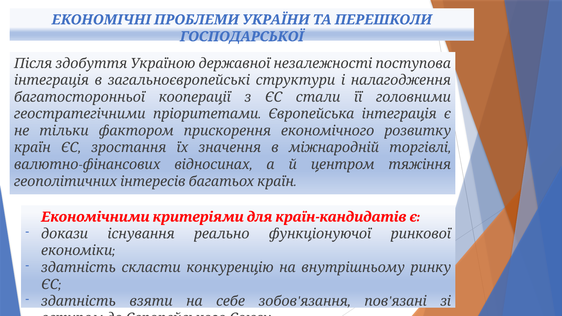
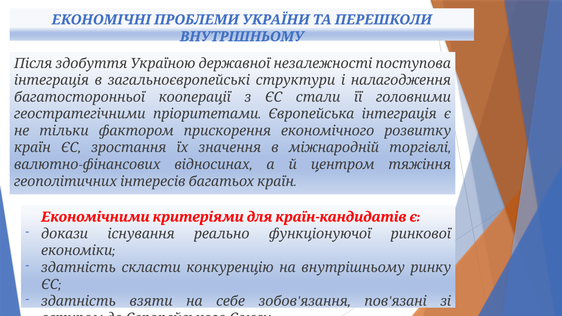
ГОСПОДАРСЬКОЇ: ГОСПОДАРСЬКОЇ -> ВНУТРІШНЬОМУ (242, 37)
